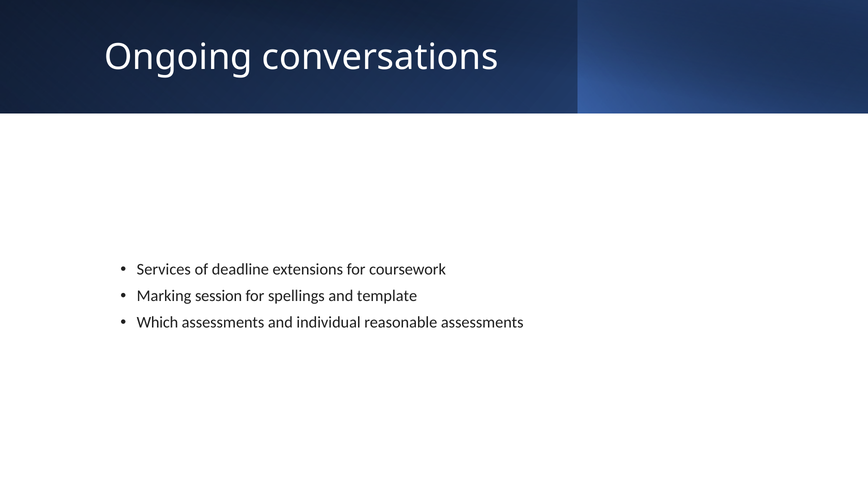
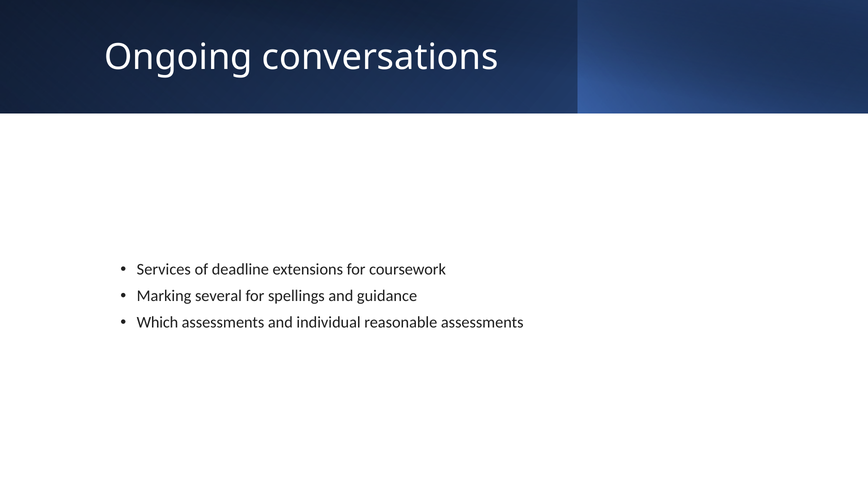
session: session -> several (218, 296)
template: template -> guidance (387, 296)
